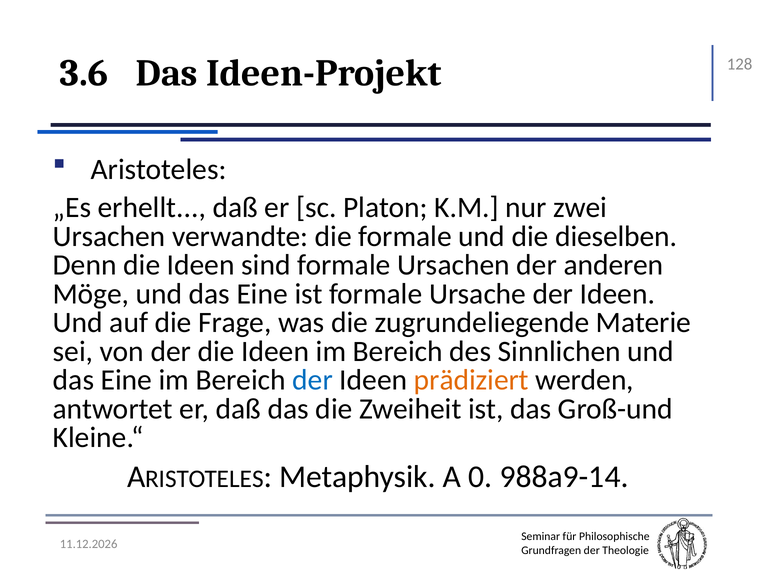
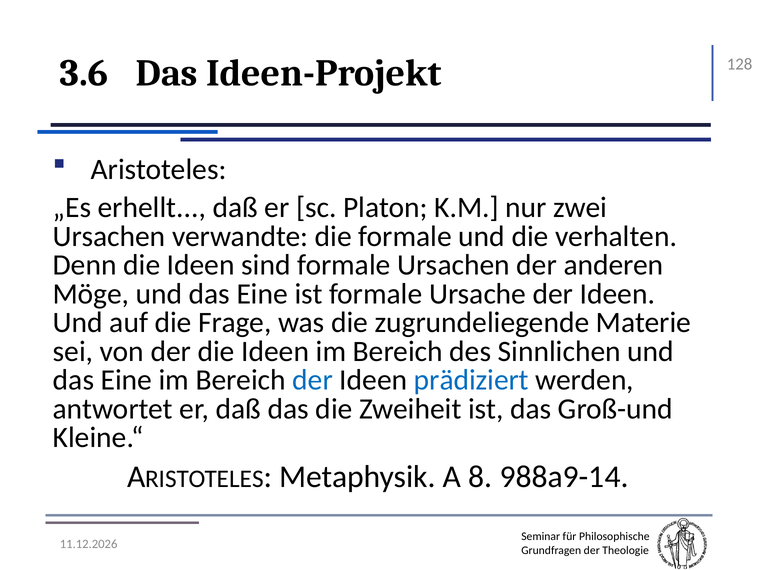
dieselben: dieselben -> verhalten (616, 236)
prädiziert colour: orange -> blue (471, 380)
0: 0 -> 8 (480, 477)
